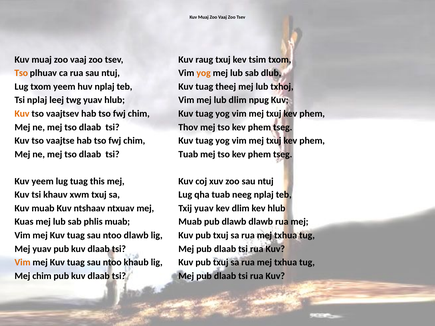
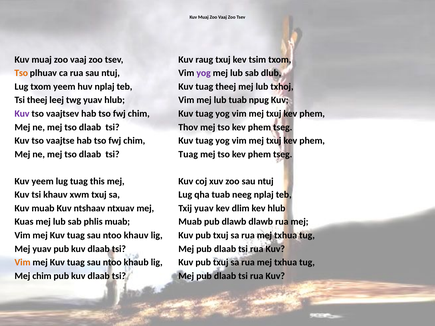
yog colour: orange -> purple (204, 73)
Tsi nplaj: nplaj -> theej (37, 100)
lub dlim: dlim -> tuab (238, 100)
Kuv colour: orange -> purple (22, 114)
Tuab: Tuab -> Tuag (188, 154)
ntoo dlawb: dlawb -> khauv (136, 236)
